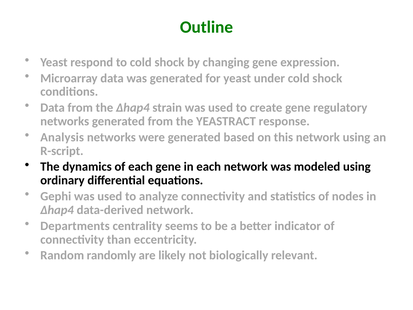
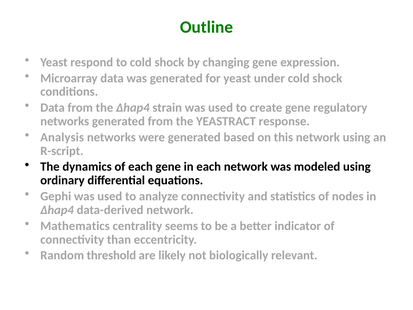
Departments: Departments -> Mathematics (75, 226)
randomly: randomly -> threshold (111, 255)
